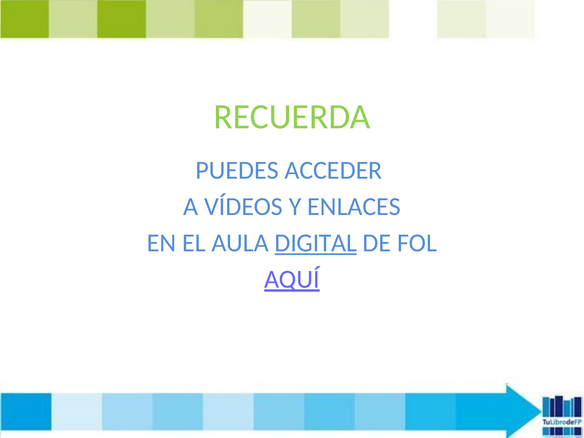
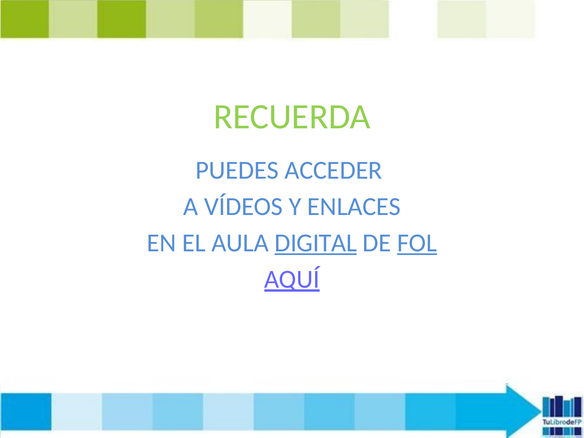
FOL underline: none -> present (417, 243)
